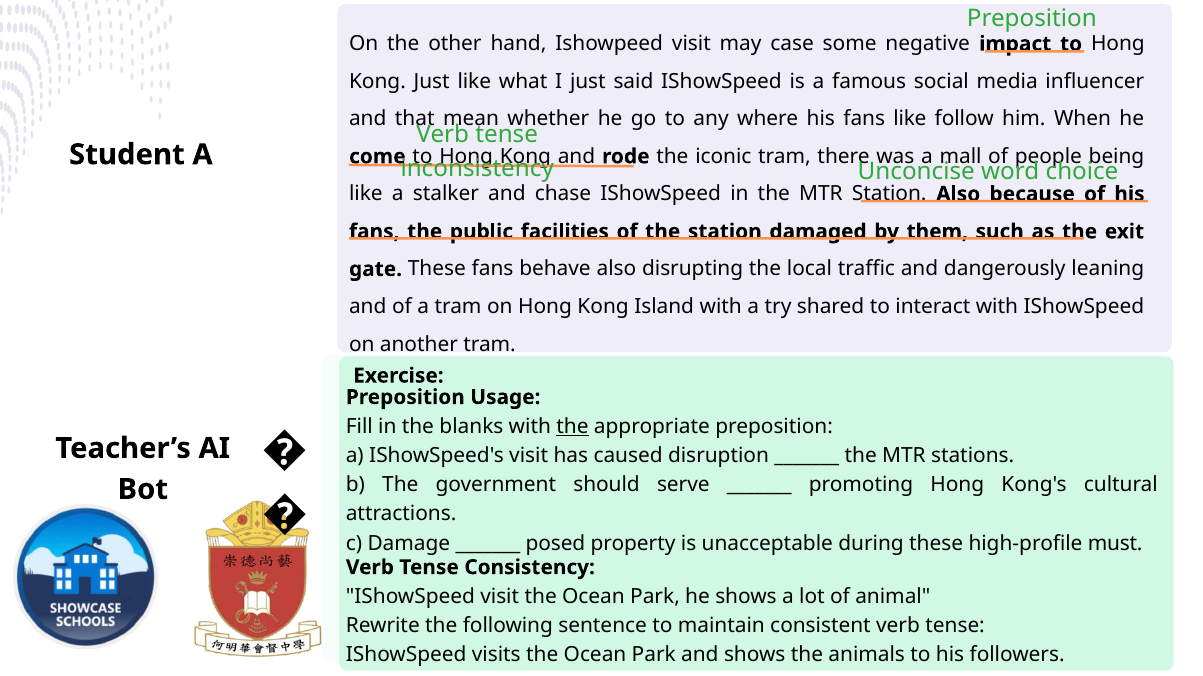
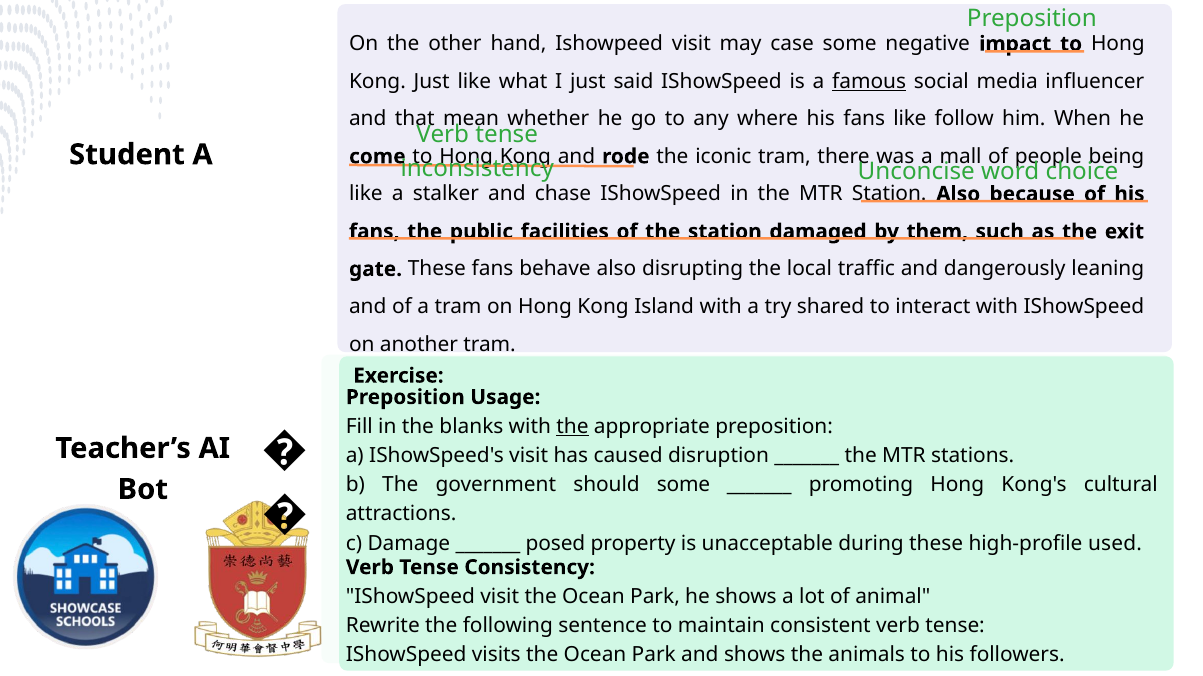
famous underline: none -> present (869, 81)
should serve: serve -> some (683, 485)
must: must -> used (1115, 544)
